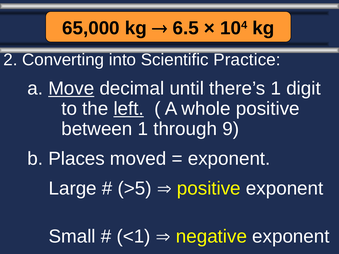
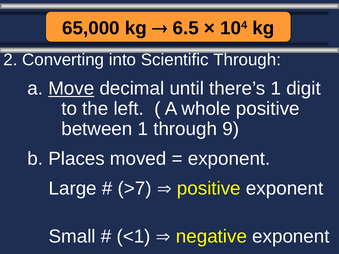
Scientific Practice: Practice -> Through (247, 60)
left underline: present -> none (129, 109)
>5: >5 -> >7 (135, 189)
